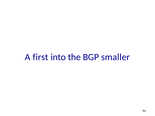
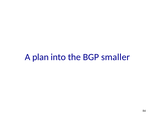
first: first -> plan (41, 57)
